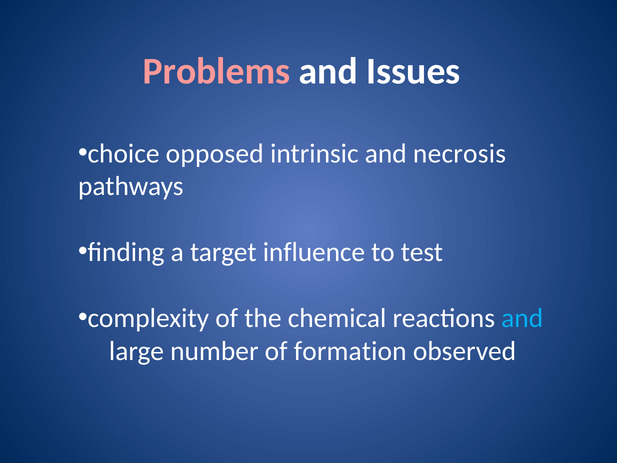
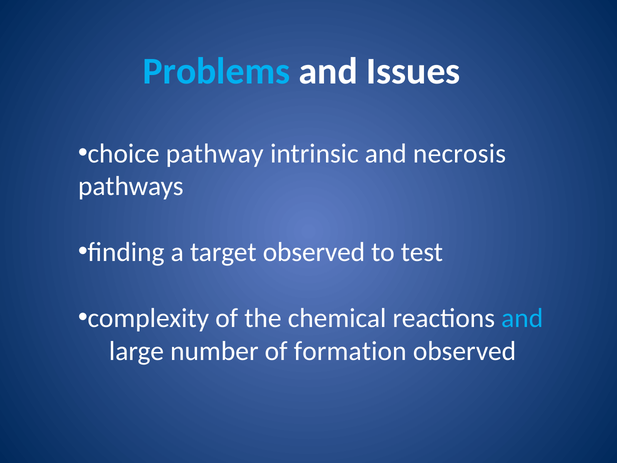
Problems colour: pink -> light blue (217, 71)
opposed: opposed -> pathway (215, 153)
target influence: influence -> observed (314, 252)
